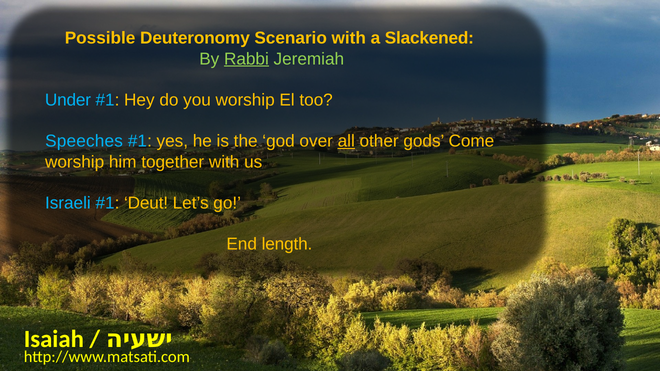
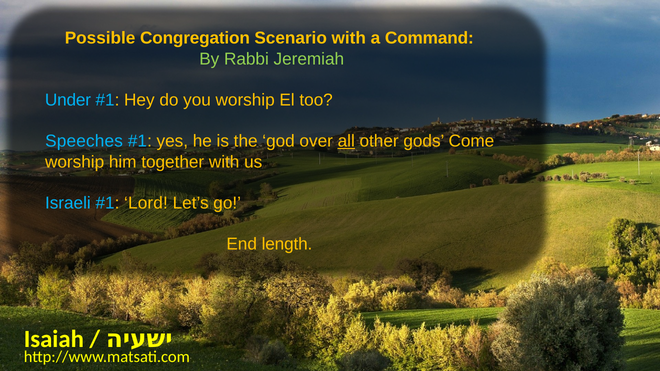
Deuteronomy: Deuteronomy -> Congregation (195, 38)
Slackened: Slackened -> Command (429, 38)
Rabbi underline: present -> none (246, 59)
Deut: Deut -> Lord (146, 203)
